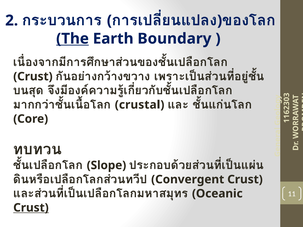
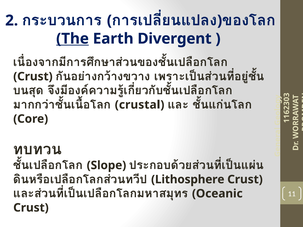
Boundary: Boundary -> Divergent (175, 39)
Convergent: Convergent -> Lithosphere (188, 180)
Crust underline: present -> none (31, 208)
